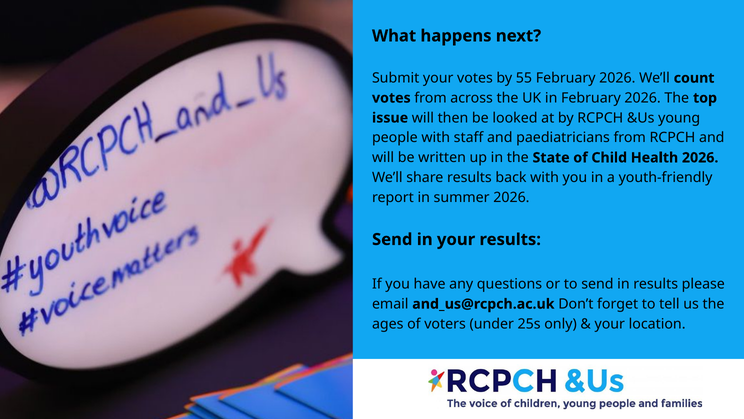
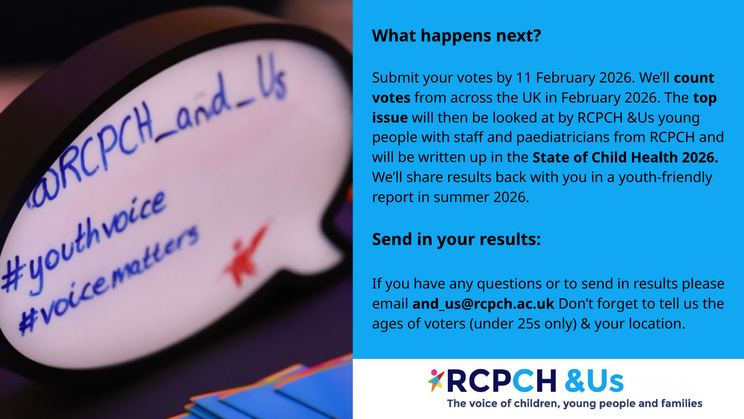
55: 55 -> 11 (524, 78)
